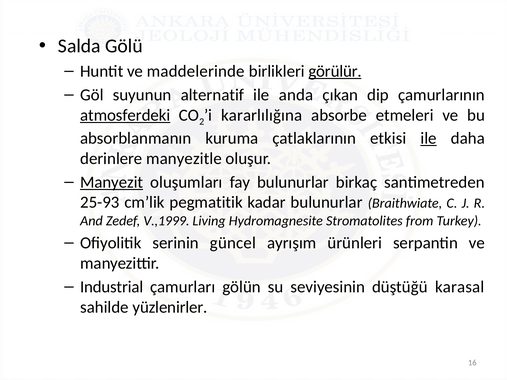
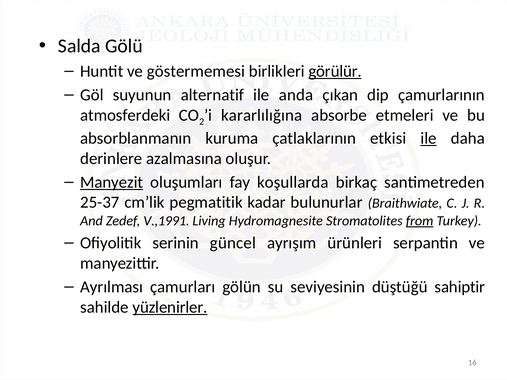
maddelerinde: maddelerinde -> göstermemesi (196, 71)
atmosferdeki underline: present -> none (125, 115)
manyezitle: manyezitle -> azalmasına (184, 159)
fay bulunurlar: bulunurlar -> koşullarda (293, 182)
25-93: 25-93 -> 25-37 (100, 203)
V.,1999: V.,1999 -> V.,1991 (166, 221)
from underline: none -> present (420, 221)
Industrial: Industrial -> Ayrılması (112, 287)
karasal: karasal -> sahiptir (460, 287)
yüzlenirler underline: none -> present (170, 307)
